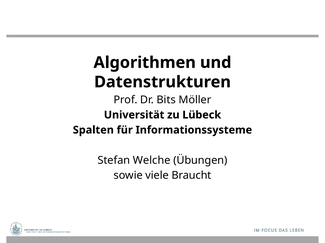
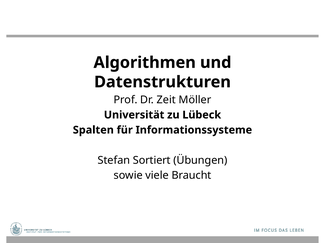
Bits: Bits -> Zeit (166, 100)
Welche: Welche -> Sortiert (152, 161)
